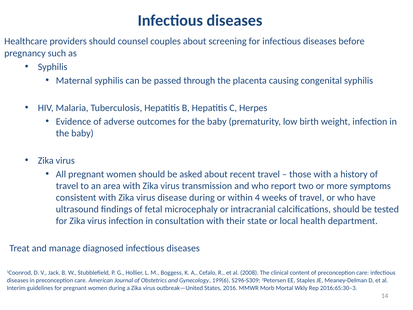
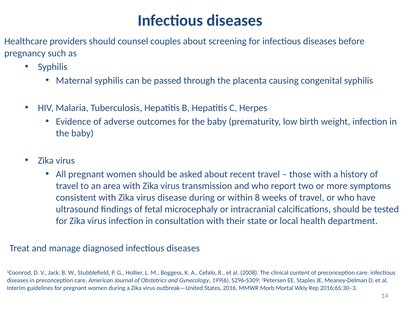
4: 4 -> 8 (257, 197)
